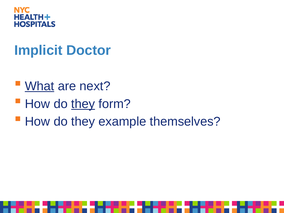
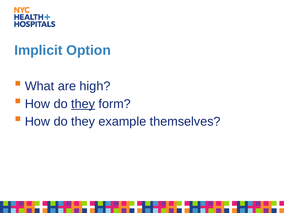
Doctor: Doctor -> Option (89, 50)
What underline: present -> none (40, 86)
next: next -> high (95, 86)
